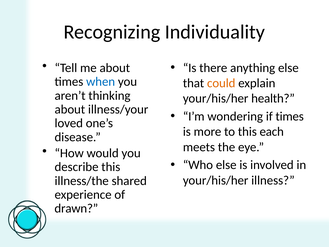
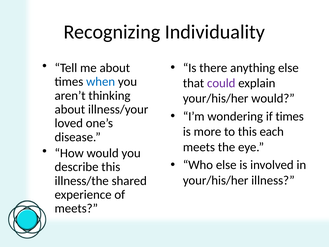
could colour: orange -> purple (221, 83)
your/his/her health: health -> would (273, 98)
drawn: drawn -> meets (76, 208)
